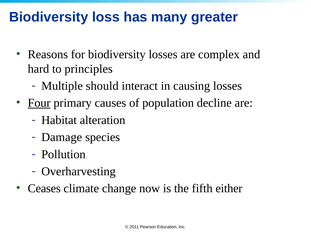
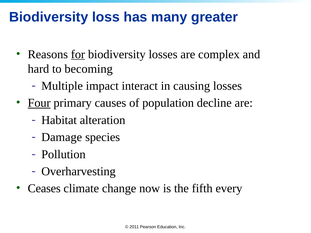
for underline: none -> present (78, 54)
principles: principles -> becoming (89, 69)
should: should -> impact (102, 86)
either: either -> every (229, 189)
